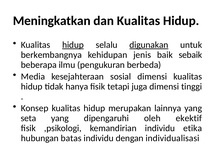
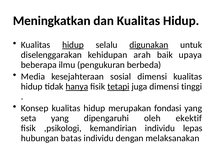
berkembangnya: berkembangnya -> diselenggarakan (51, 55)
jenis: jenis -> arah (142, 55)
sebaik: sebaik -> upaya (190, 55)
hanya underline: none -> present (77, 87)
tetapi underline: none -> present (118, 87)
lainnya: lainnya -> fondasi (168, 108)
etika: etika -> lepas (193, 128)
individualisasi: individualisasi -> melaksanakan (173, 138)
